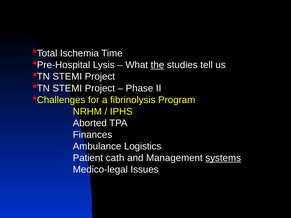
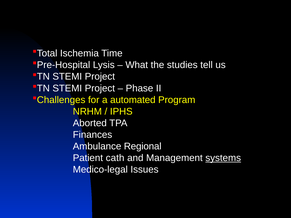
the underline: present -> none (157, 65)
fibrinolysis: fibrinolysis -> automated (133, 100)
Logistics: Logistics -> Regional (143, 147)
